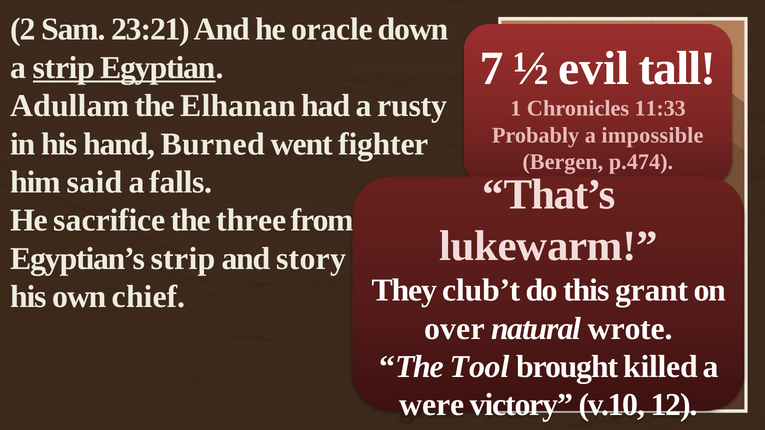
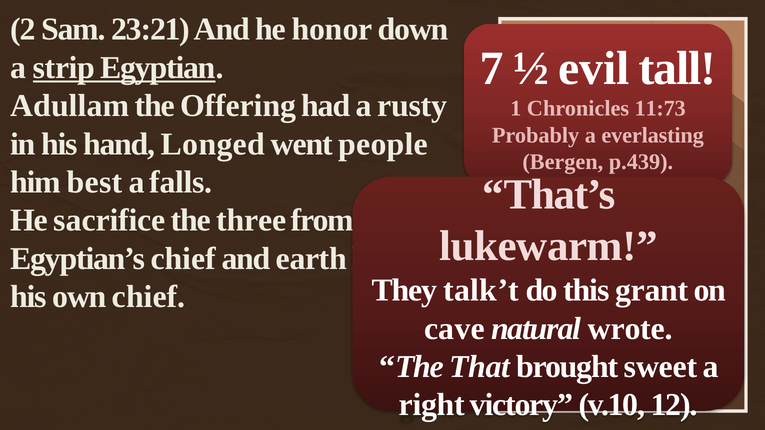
oracle: oracle -> honor (332, 29)
Elhanan: Elhanan -> Offering (238, 106)
11:33: 11:33 -> 11:73 (660, 109)
impossible: impossible -> everlasting (653, 135)
Burned: Burned -> Longed (213, 144)
fighter: fighter -> people (383, 144)
p.474: p.474 -> p.439 (641, 162)
said: said -> best (95, 182)
Egyptian’s strip: strip -> chief (183, 259)
story: story -> earth (311, 259)
club’t: club’t -> talk’t (481, 291)
over: over -> cave (454, 329)
Tool: Tool -> That (480, 367)
killed: killed -> sweet (661, 367)
were: were -> right (432, 405)
